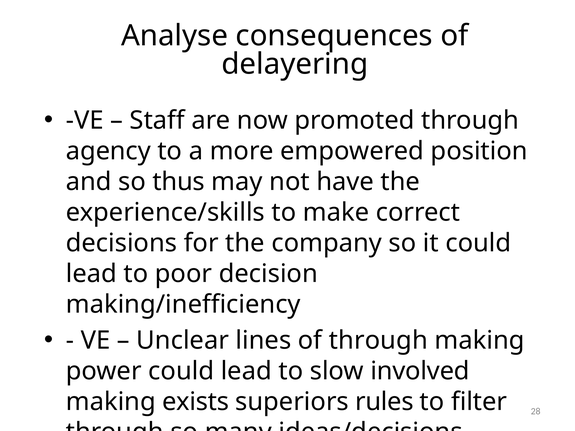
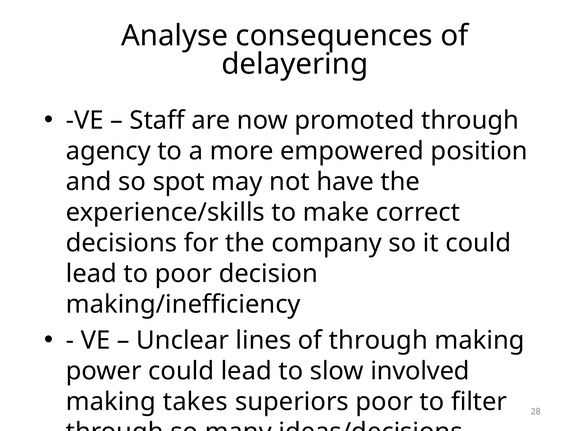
thus: thus -> spot (179, 182)
exists: exists -> takes (195, 402)
superiors rules: rules -> poor (384, 402)
